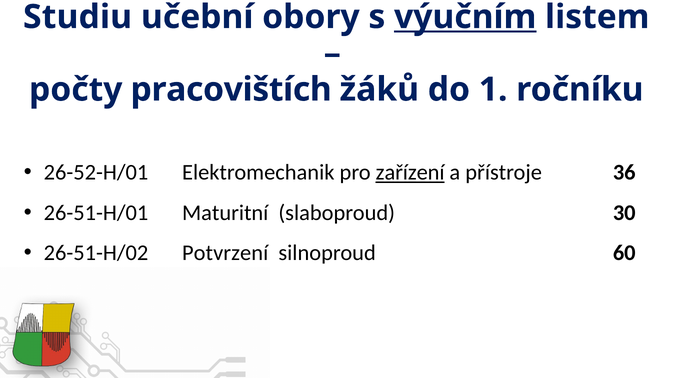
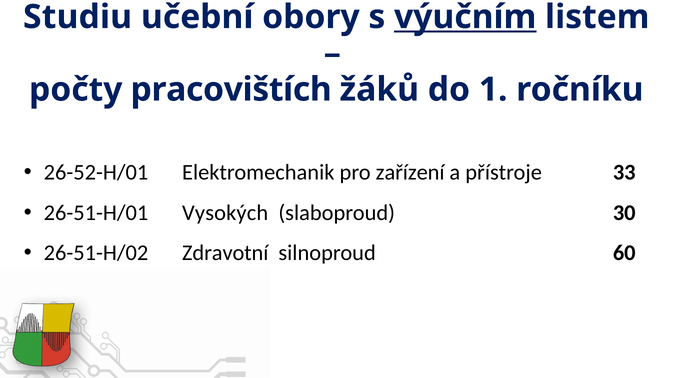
zařízení underline: present -> none (410, 173)
36: 36 -> 33 (624, 173)
Maturitní: Maturitní -> Vysokých (225, 213)
Potvrzení: Potvrzení -> Zdravotní (225, 253)
